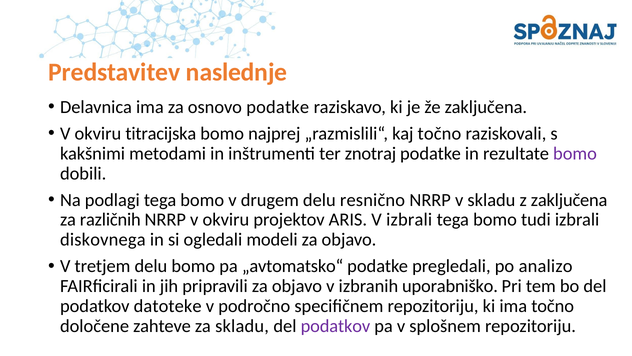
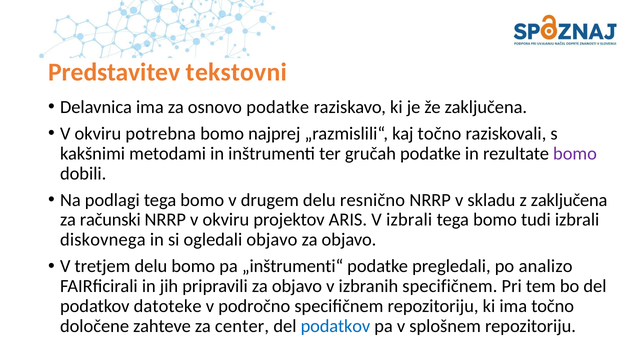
naslednje: naslednje -> tekstovni (236, 72)
titracijska: titracijska -> potrebna (161, 133)
znotraj: znotraj -> gručah (370, 153)
različnih: različnih -> računski (110, 220)
ogledali modeli: modeli -> objavo (272, 239)
„avtomatsko“: „avtomatsko“ -> „inštrumenti“ (293, 266)
izbranih uporabniško: uporabniško -> specifičnem (450, 286)
za skladu: skladu -> center (242, 326)
podatkov colour: purple -> blue (335, 326)
